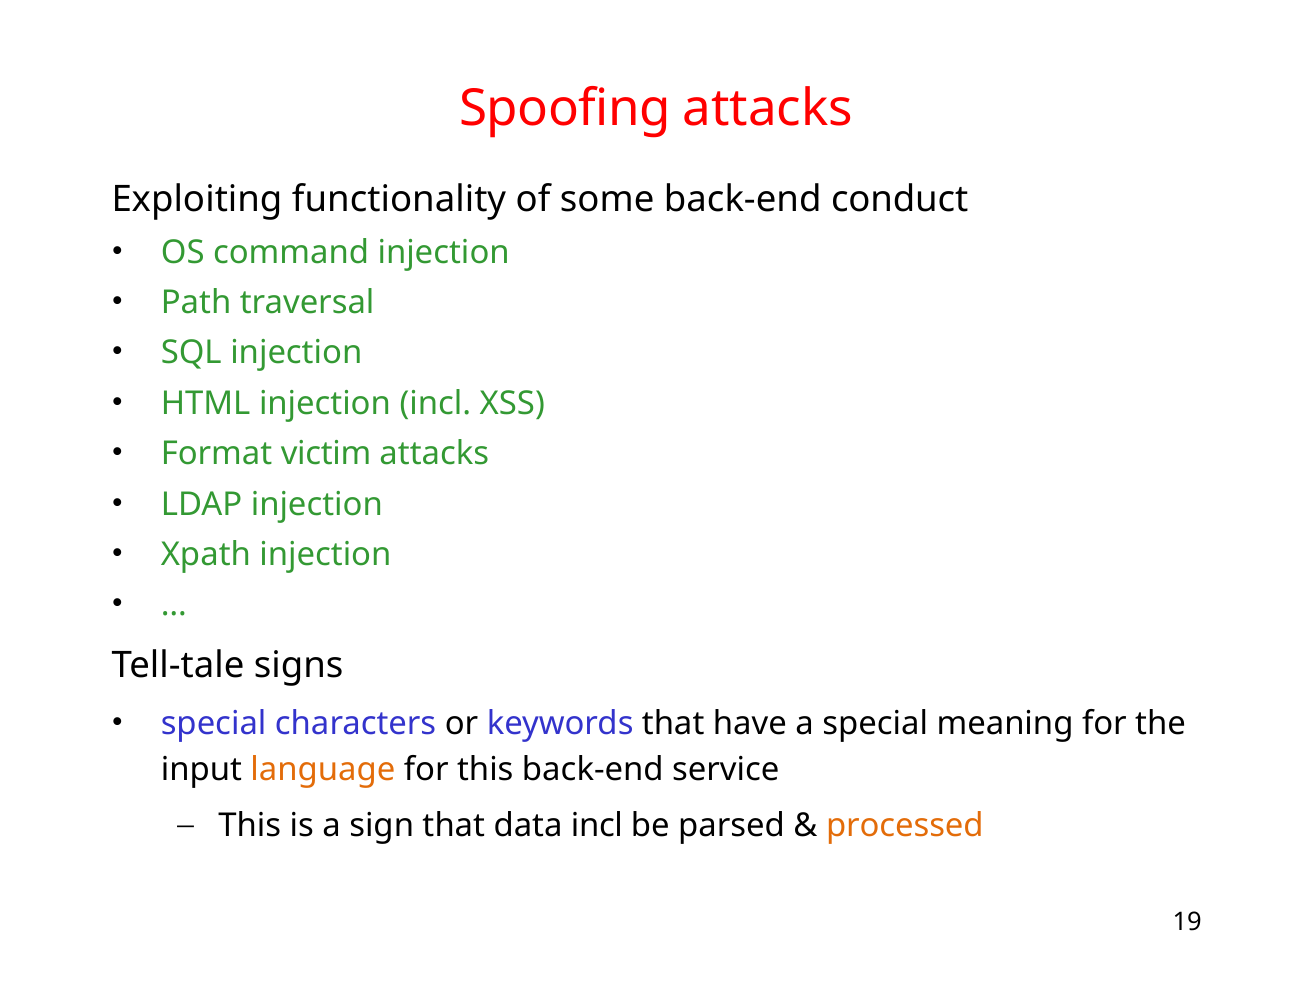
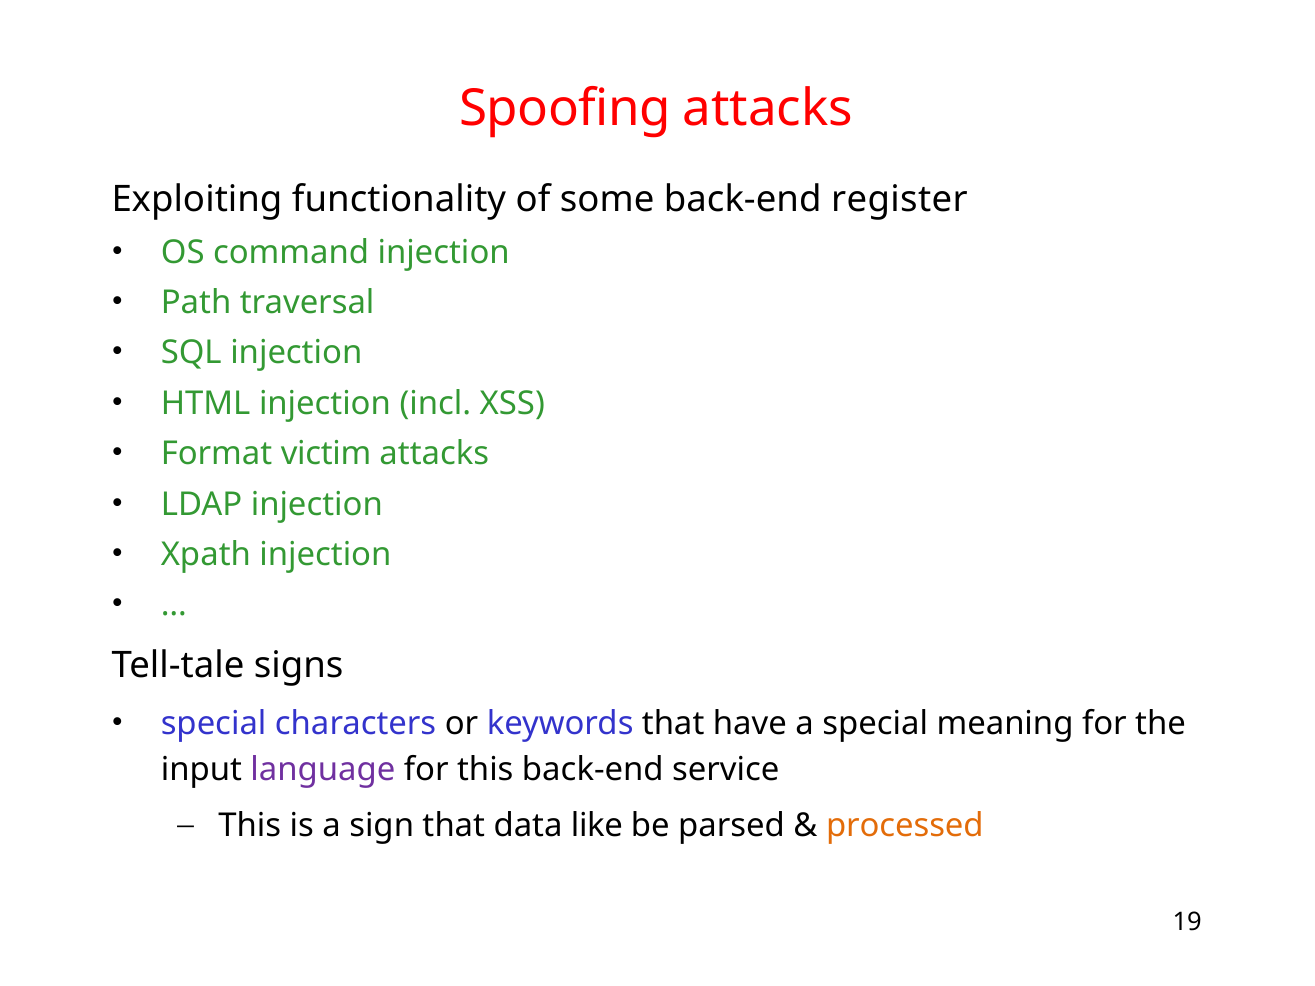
conduct: conduct -> register (899, 200)
language colour: orange -> purple (323, 770)
data incl: incl -> like (597, 826)
